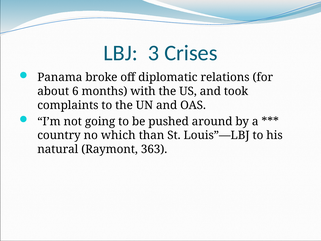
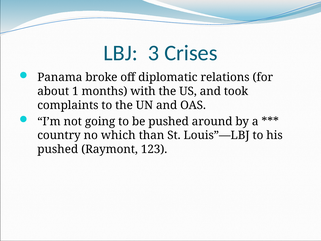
6: 6 -> 1 (75, 91)
natural: natural -> pushed (58, 149)
363: 363 -> 123 (154, 149)
